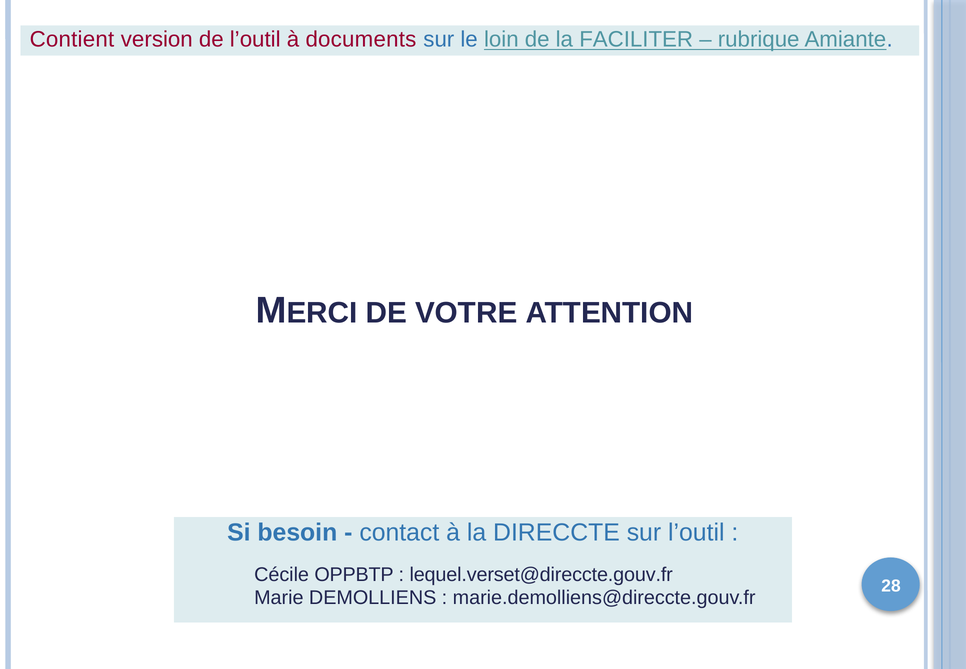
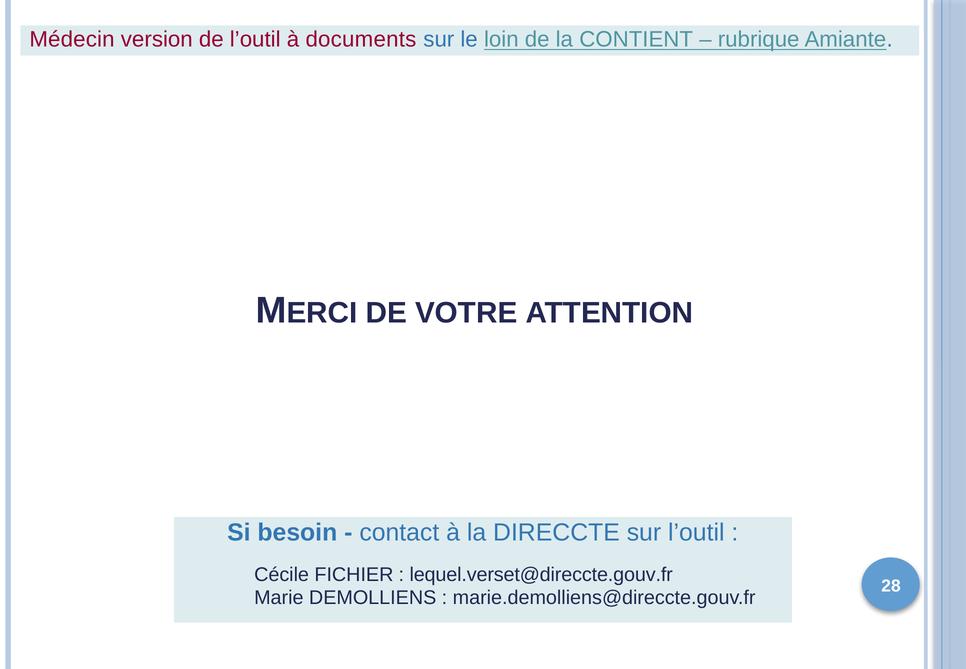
Contient: Contient -> Médecin (72, 40)
FACILITER: FACILITER -> CONTIENT (636, 40)
OPPBTP: OPPBTP -> FICHIER (354, 575)
